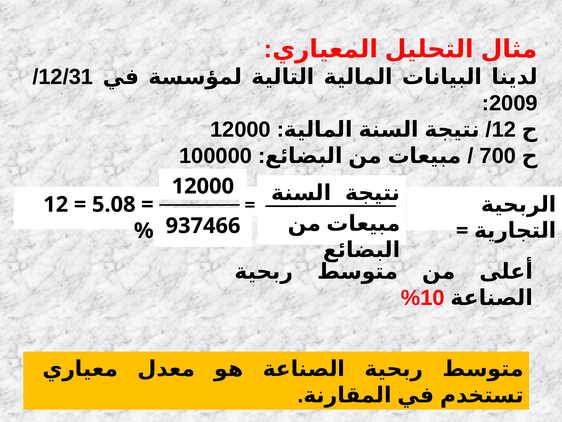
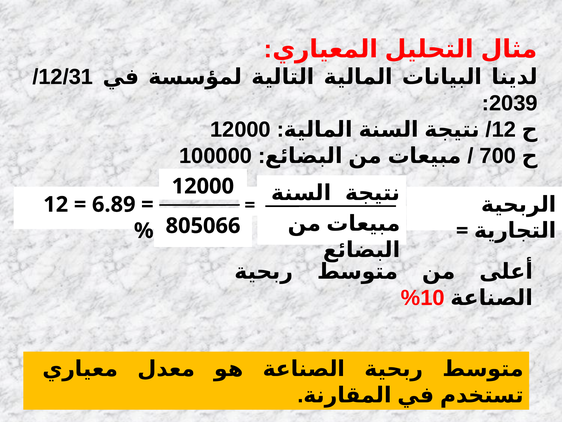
2009: 2009 -> 2039 (513, 103)
5.08: 5.08 -> 6.89 (114, 204)
937466: 937466 -> 805066 (203, 226)
